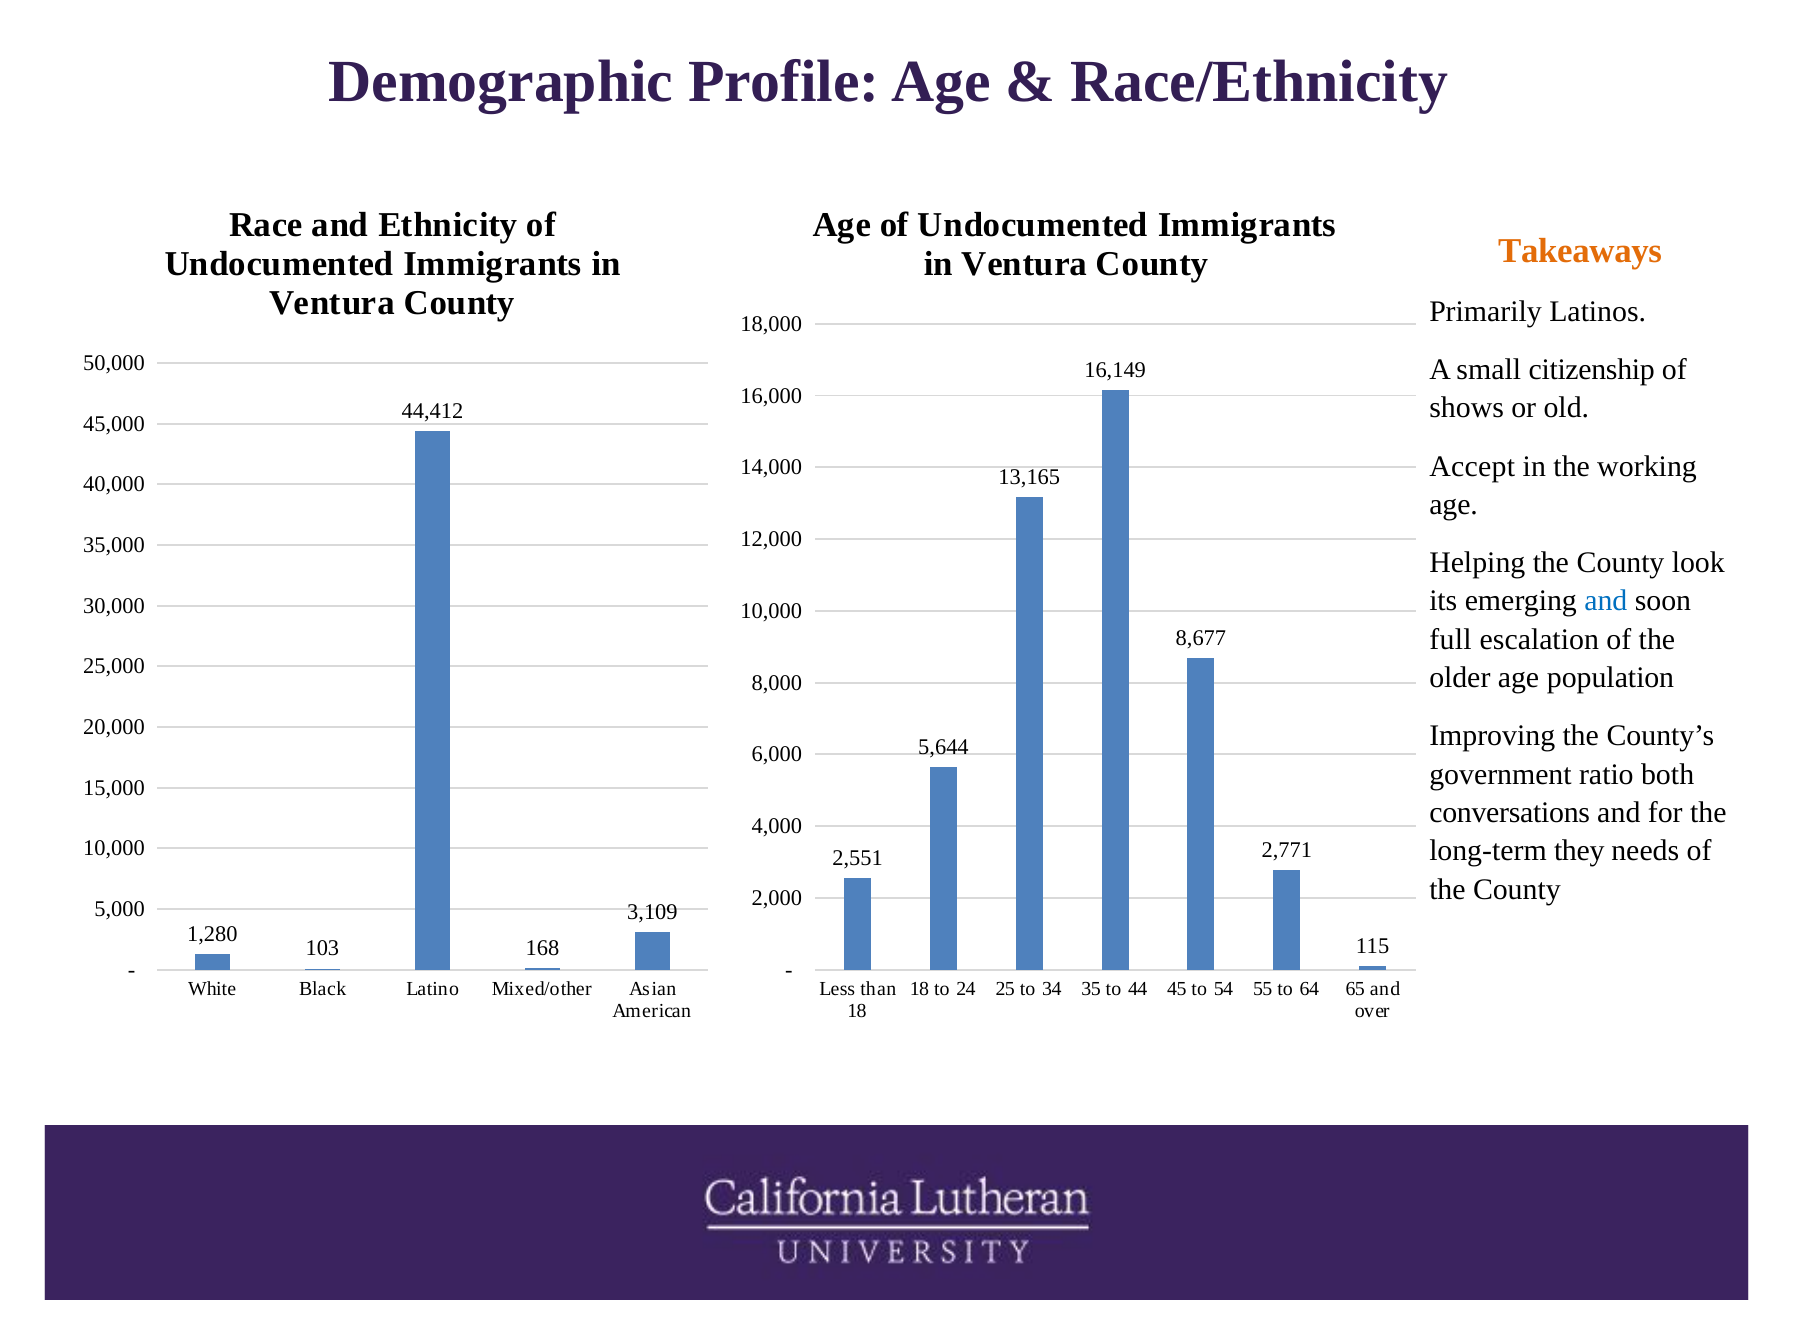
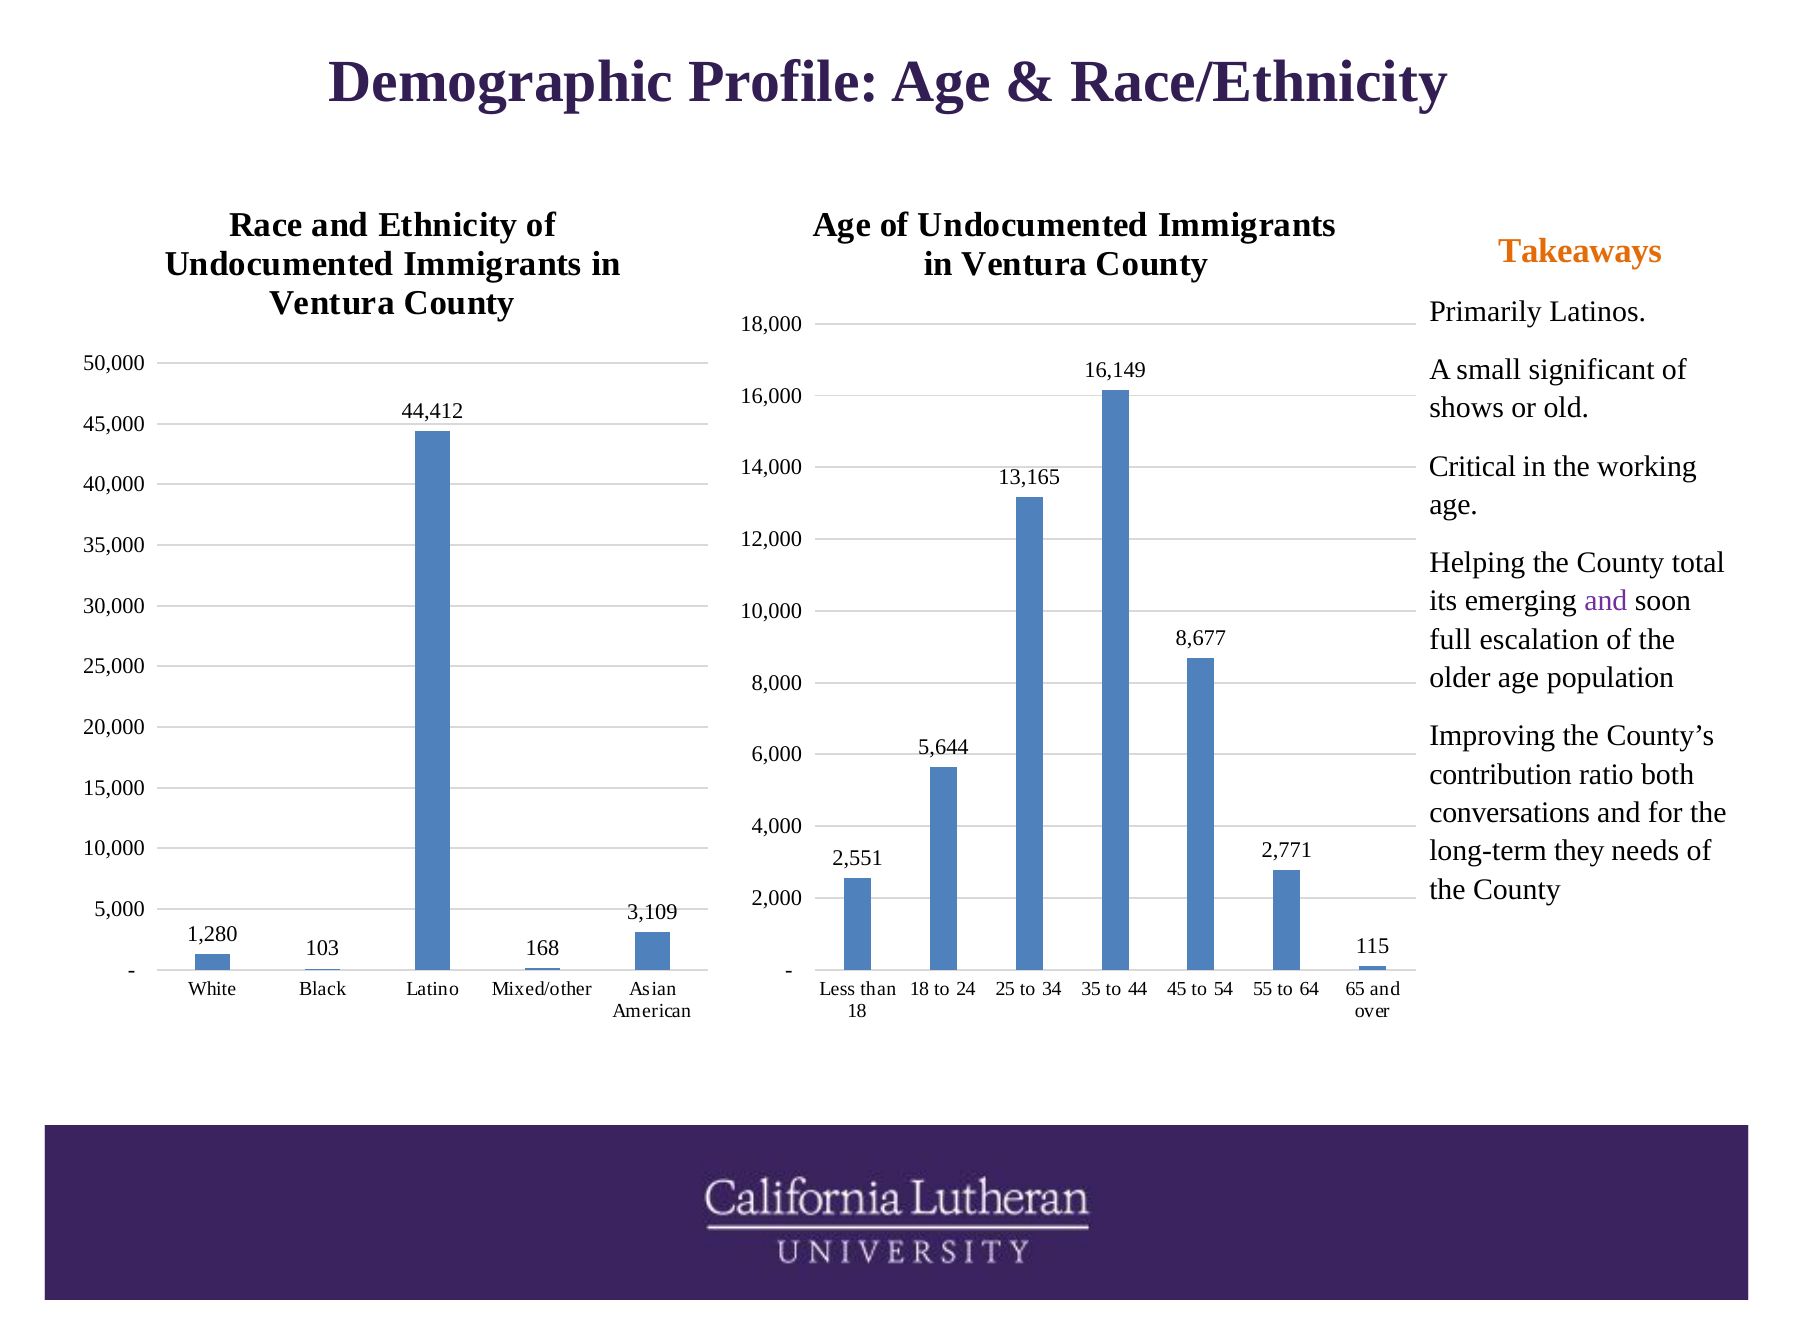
citizenship: citizenship -> significant (1592, 370)
Accept: Accept -> Critical (1472, 467)
look: look -> total (1698, 563)
and colour: blue -> purple (1606, 601)
government: government -> contribution (1501, 775)
